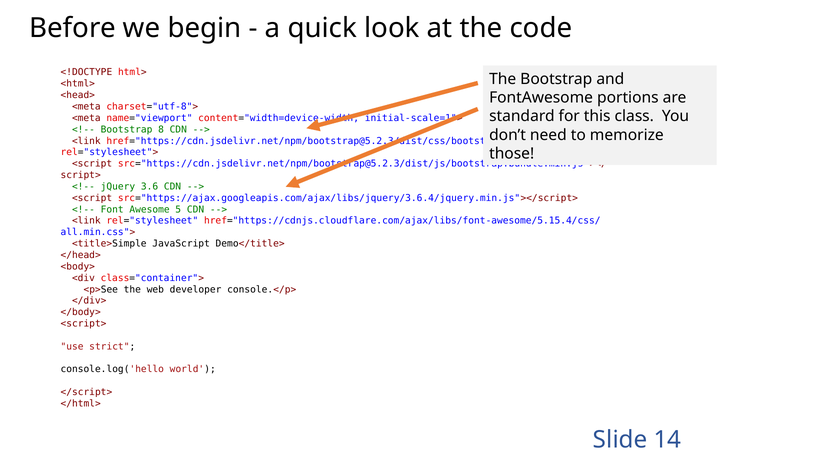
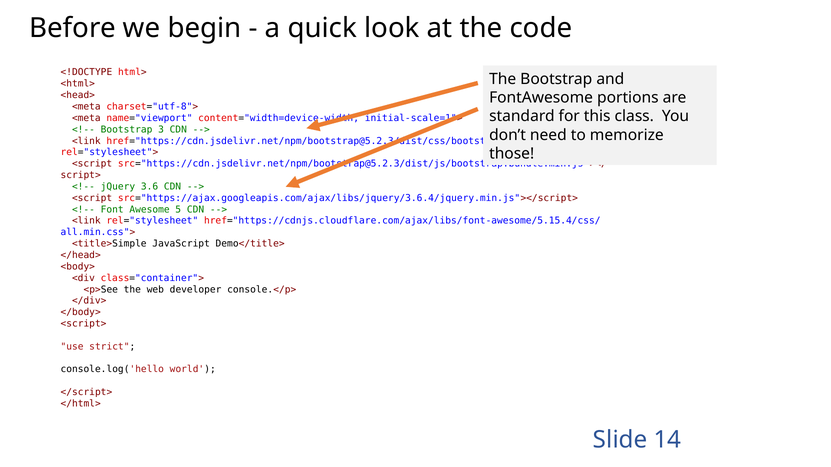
8: 8 -> 3 (161, 130)
